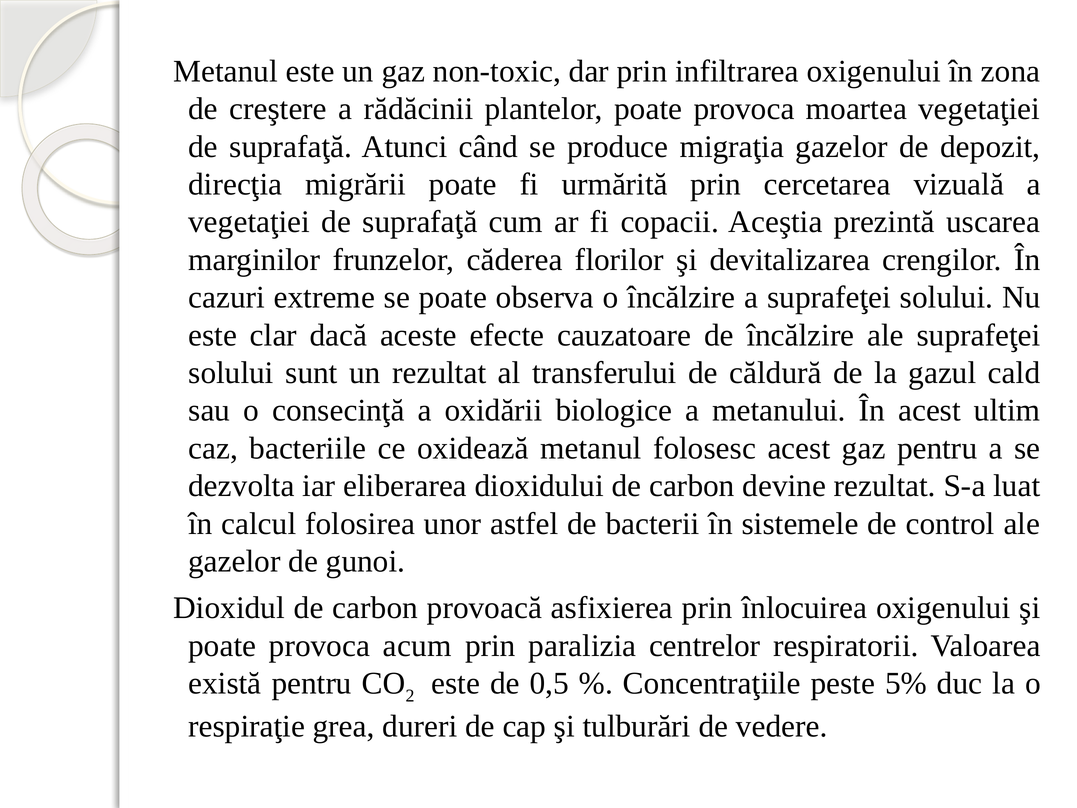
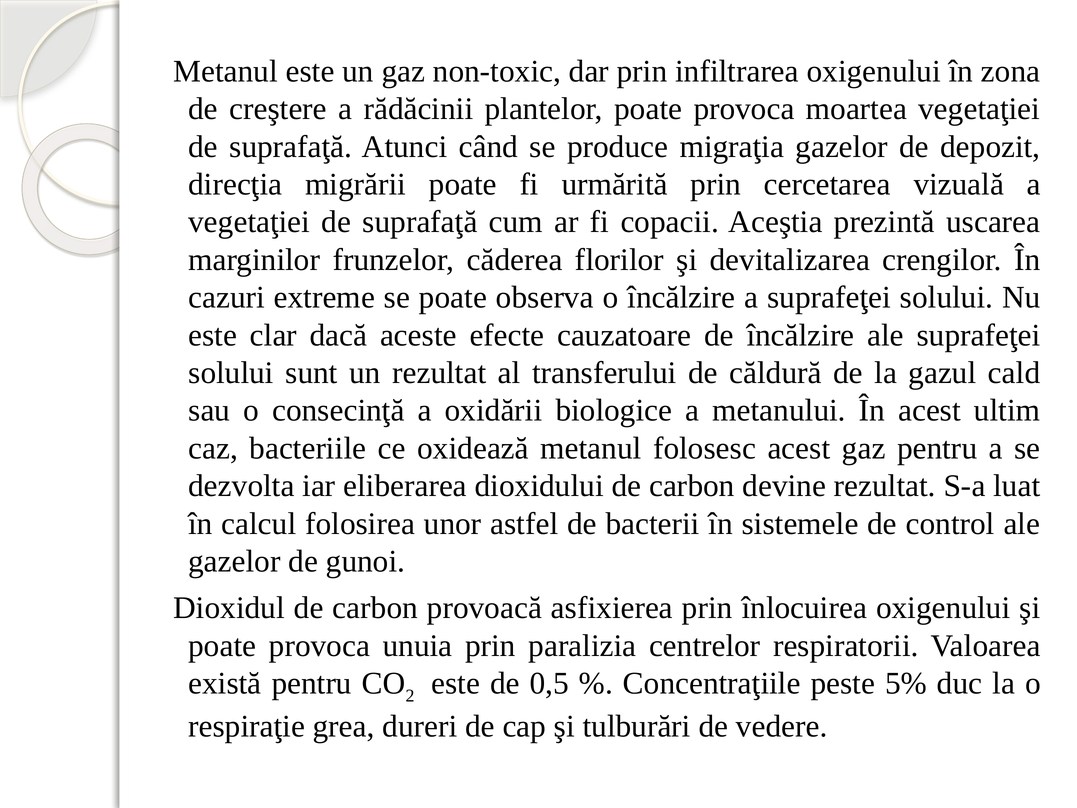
acum: acum -> unuia (418, 646)
